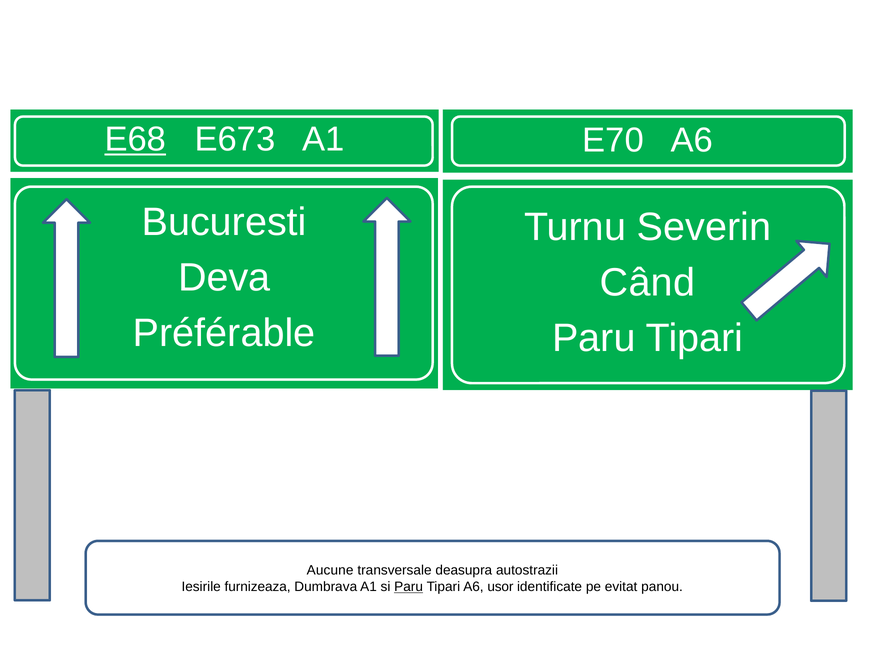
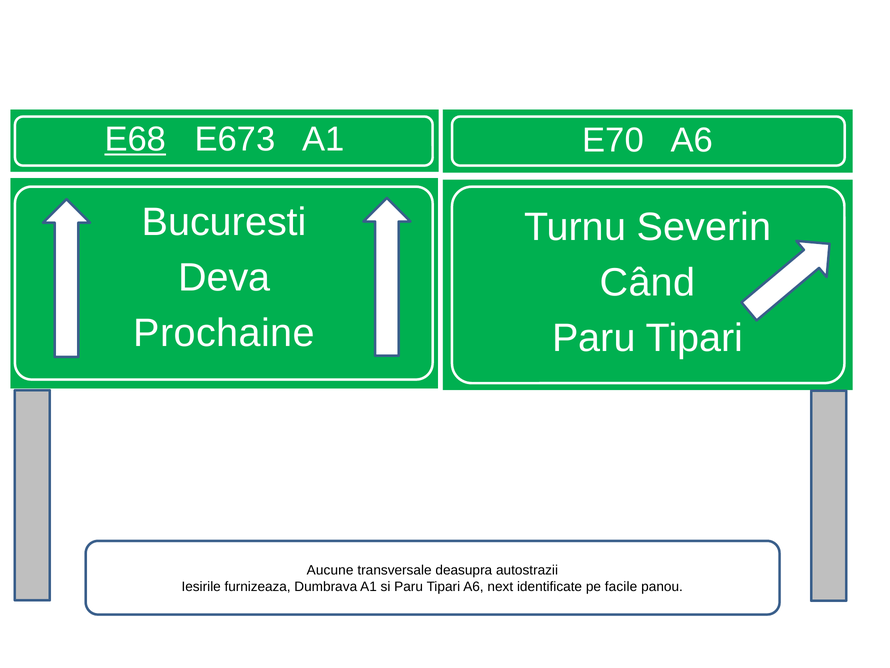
Préférable: Préférable -> Prochaine (224, 333)
Paru underline: present -> none (409, 586)
usor: usor -> next (500, 586)
evitat: evitat -> facile (621, 586)
